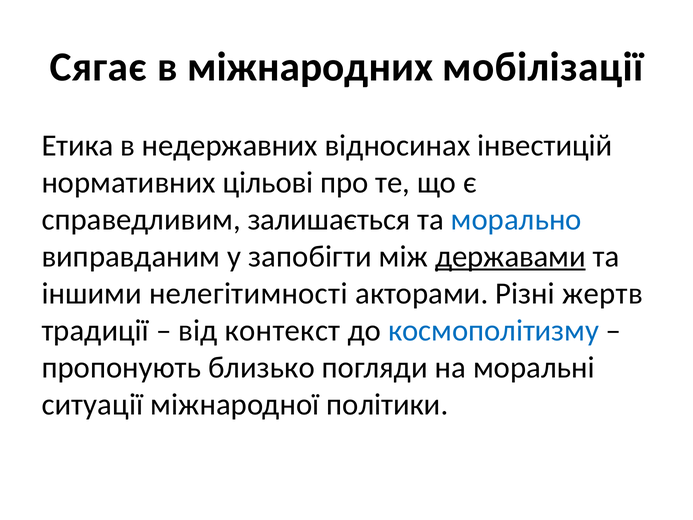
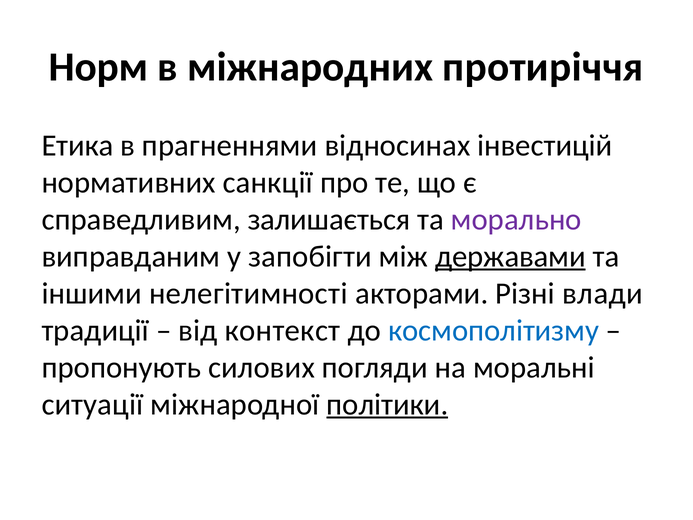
Сягає: Сягає -> Норм (99, 67)
мобілізації: мобілізації -> протиріччя (543, 67)
недержавних: недержавних -> прагненнями (230, 145)
цільові: цільові -> санкції (268, 182)
морально colour: blue -> purple (516, 219)
жертв: жертв -> влади (603, 293)
близько: близько -> силових (261, 367)
політики underline: none -> present (387, 404)
